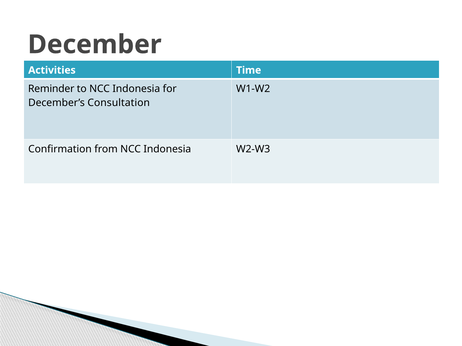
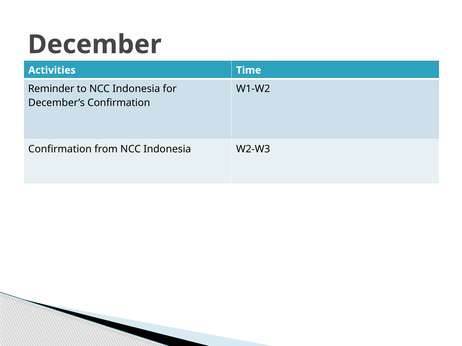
December’s Consultation: Consultation -> Confirmation (119, 103)
